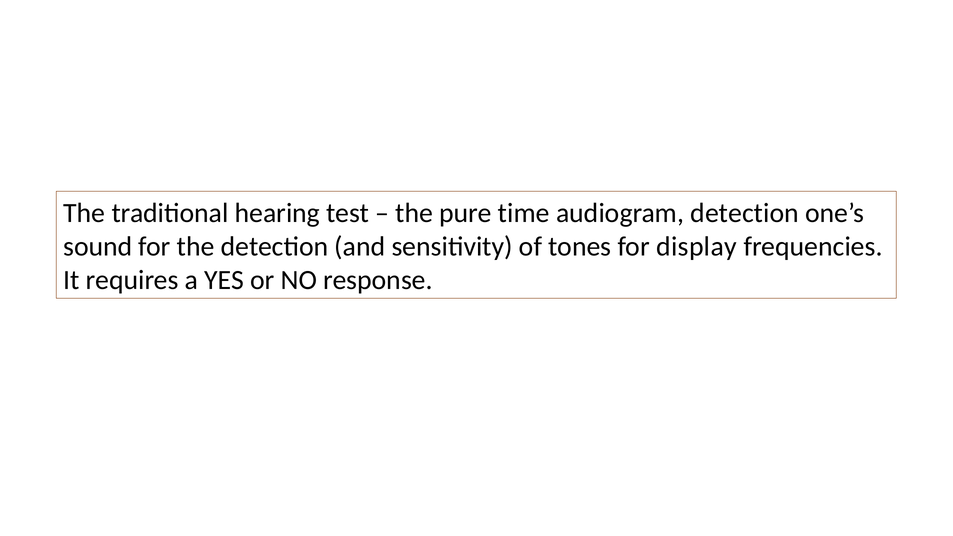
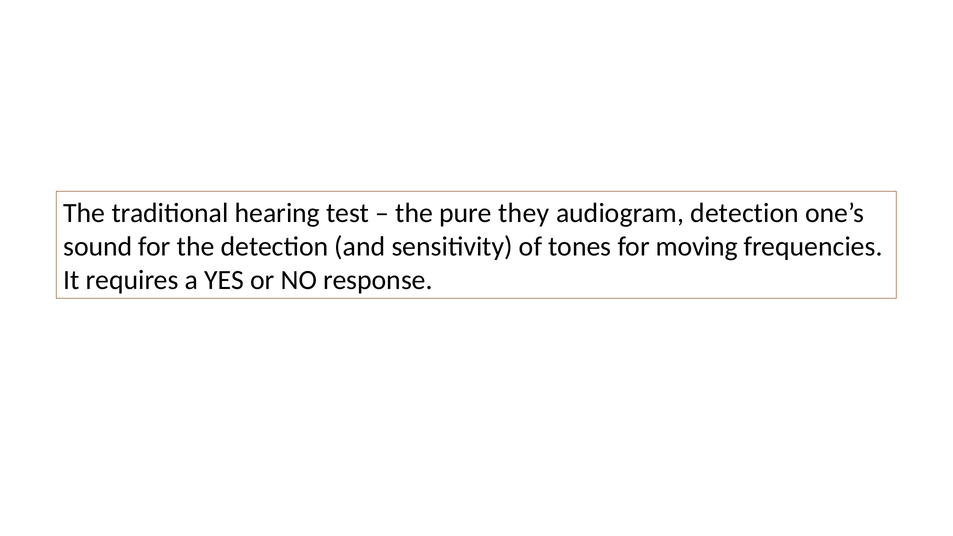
time: time -> they (524, 213)
display: display -> moving (697, 247)
